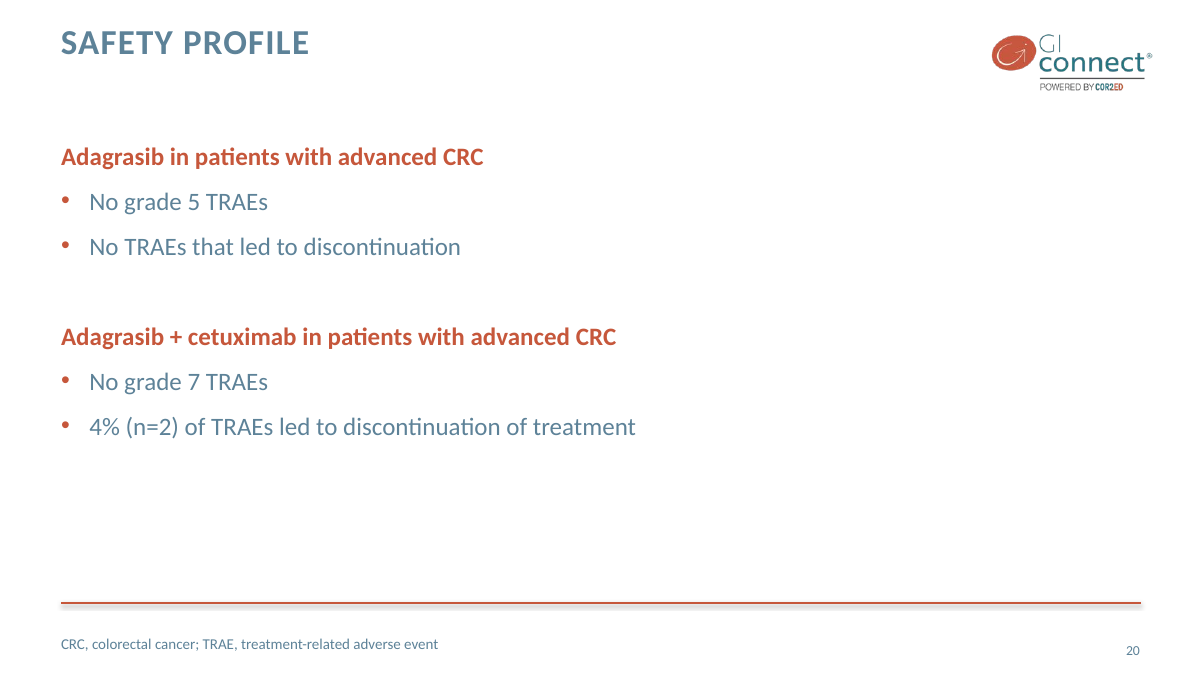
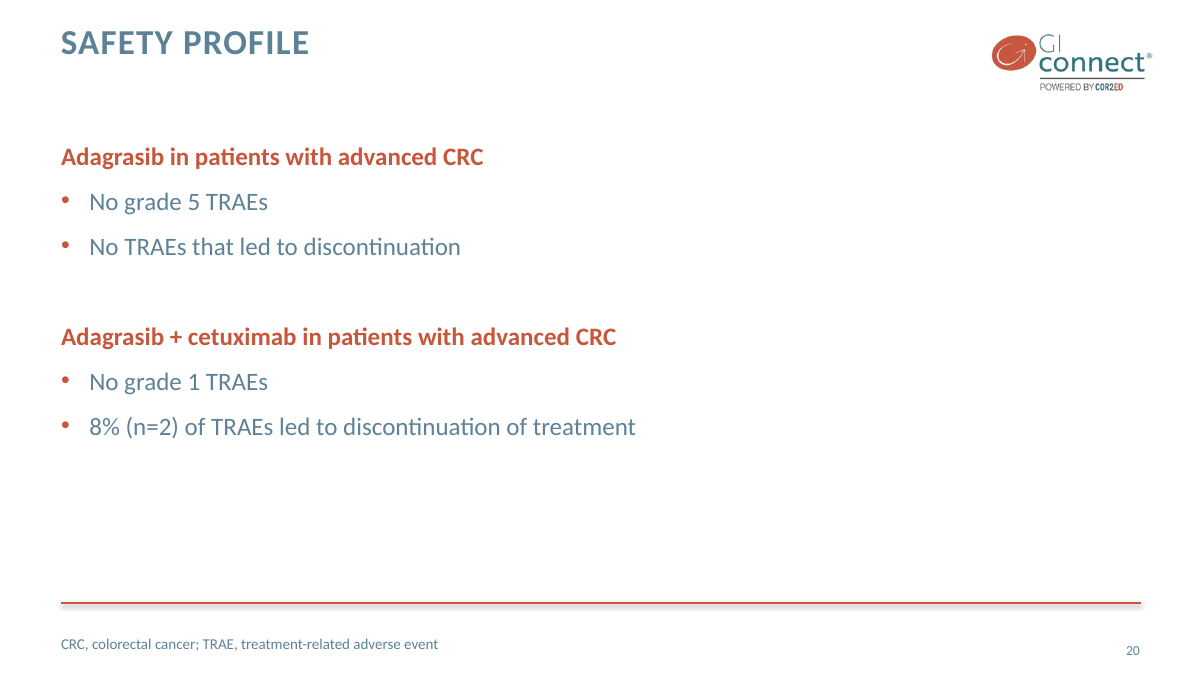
7: 7 -> 1 (194, 382)
4%: 4% -> 8% (105, 427)
